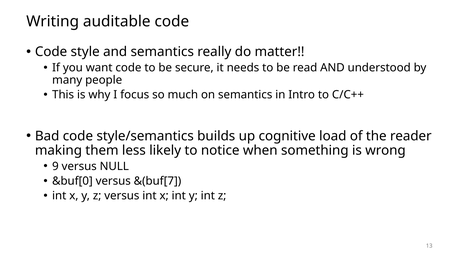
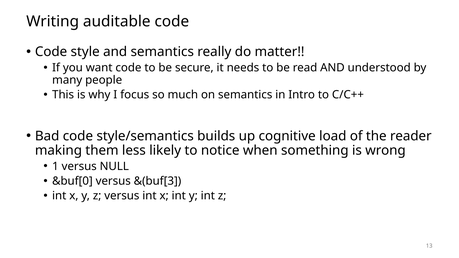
9: 9 -> 1 (55, 166)
&(buf[7: &(buf[7 -> &(buf[3 (157, 181)
